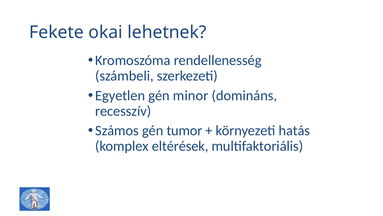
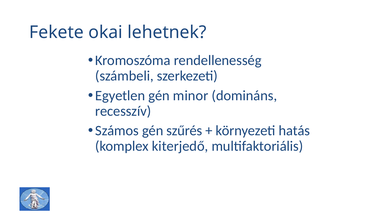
tumor: tumor -> szűrés (184, 130)
eltérések: eltérések -> kiterjedő (180, 146)
